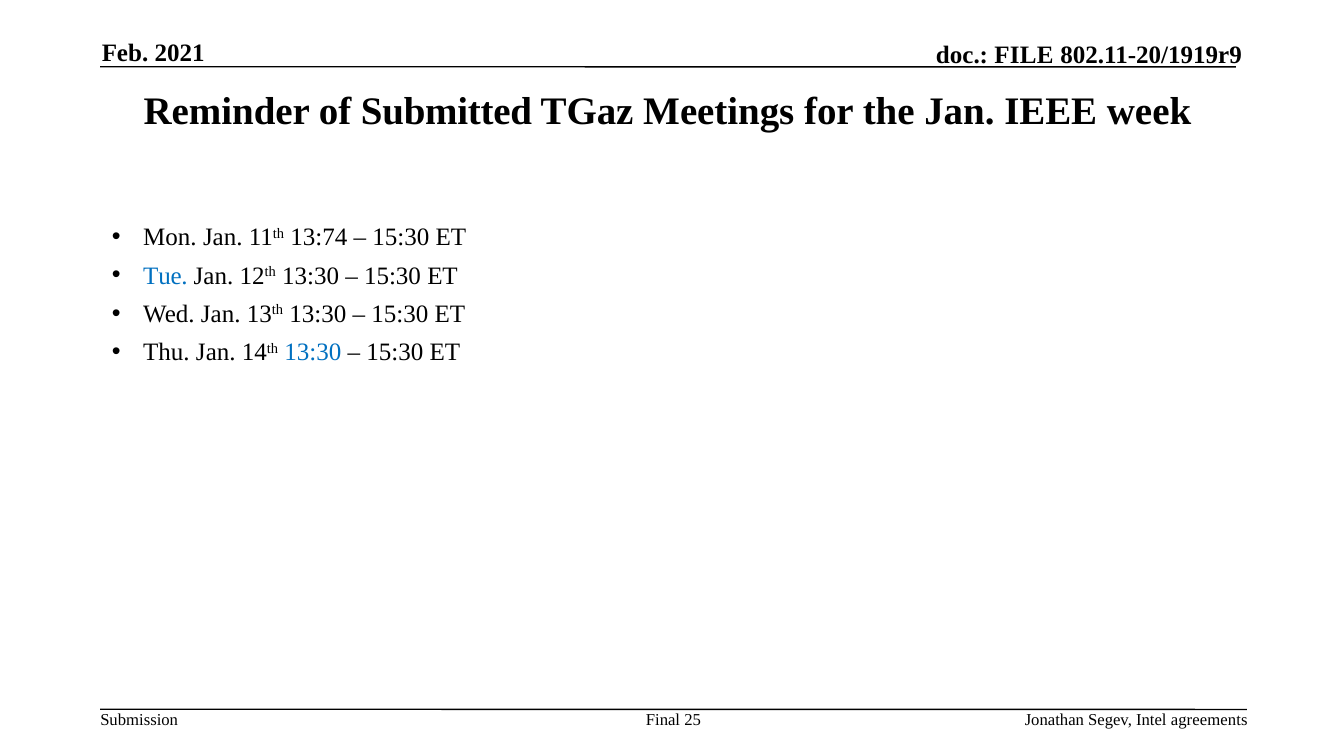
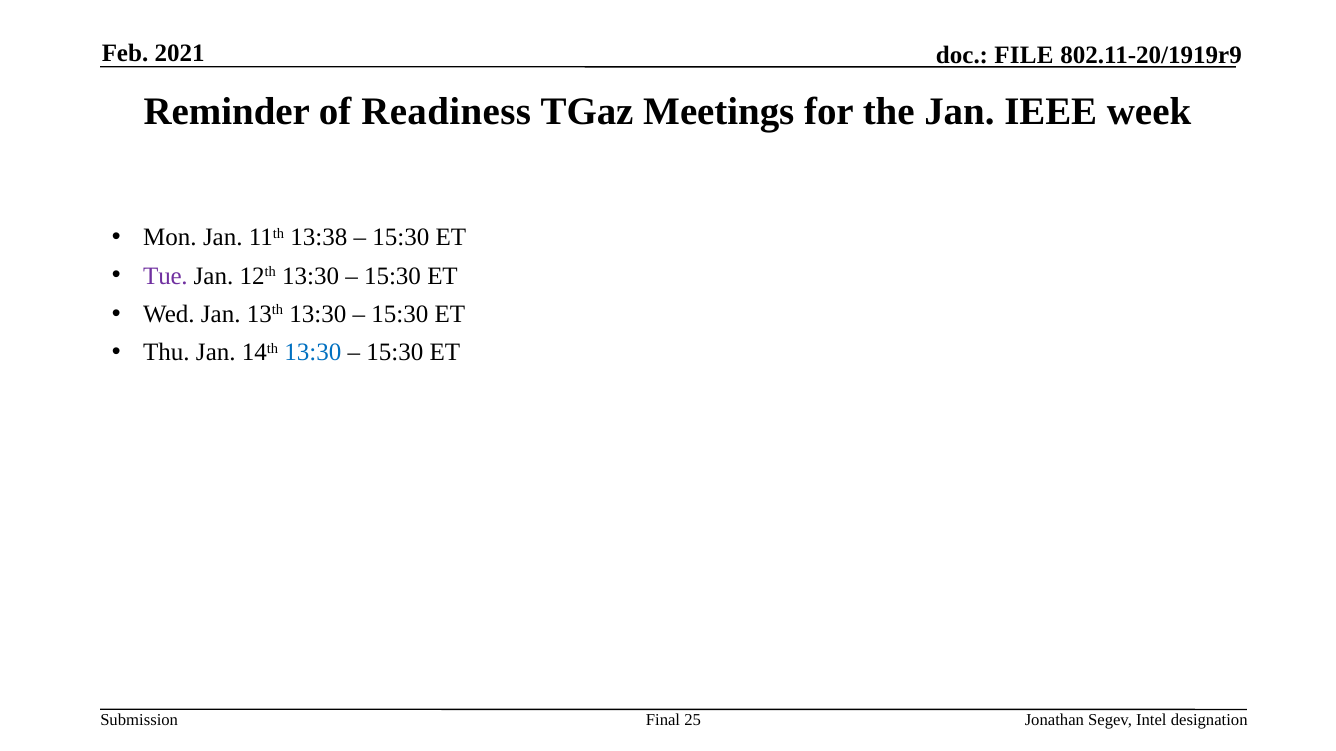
Submitted: Submitted -> Readiness (446, 112)
13:74: 13:74 -> 13:38 (319, 238)
Tue colour: blue -> purple (165, 276)
agreements: agreements -> designation (1209, 721)
